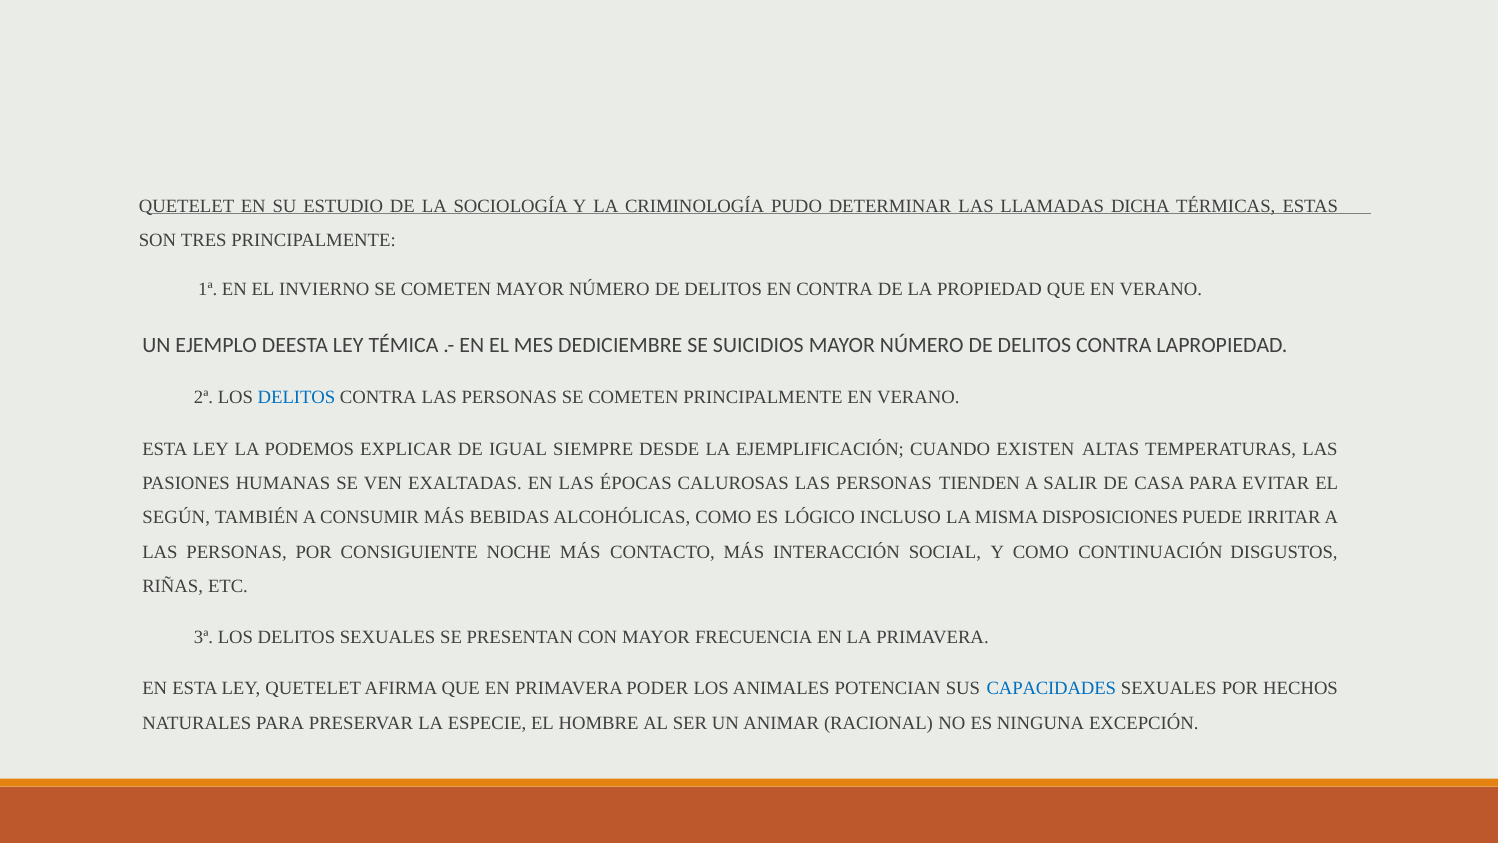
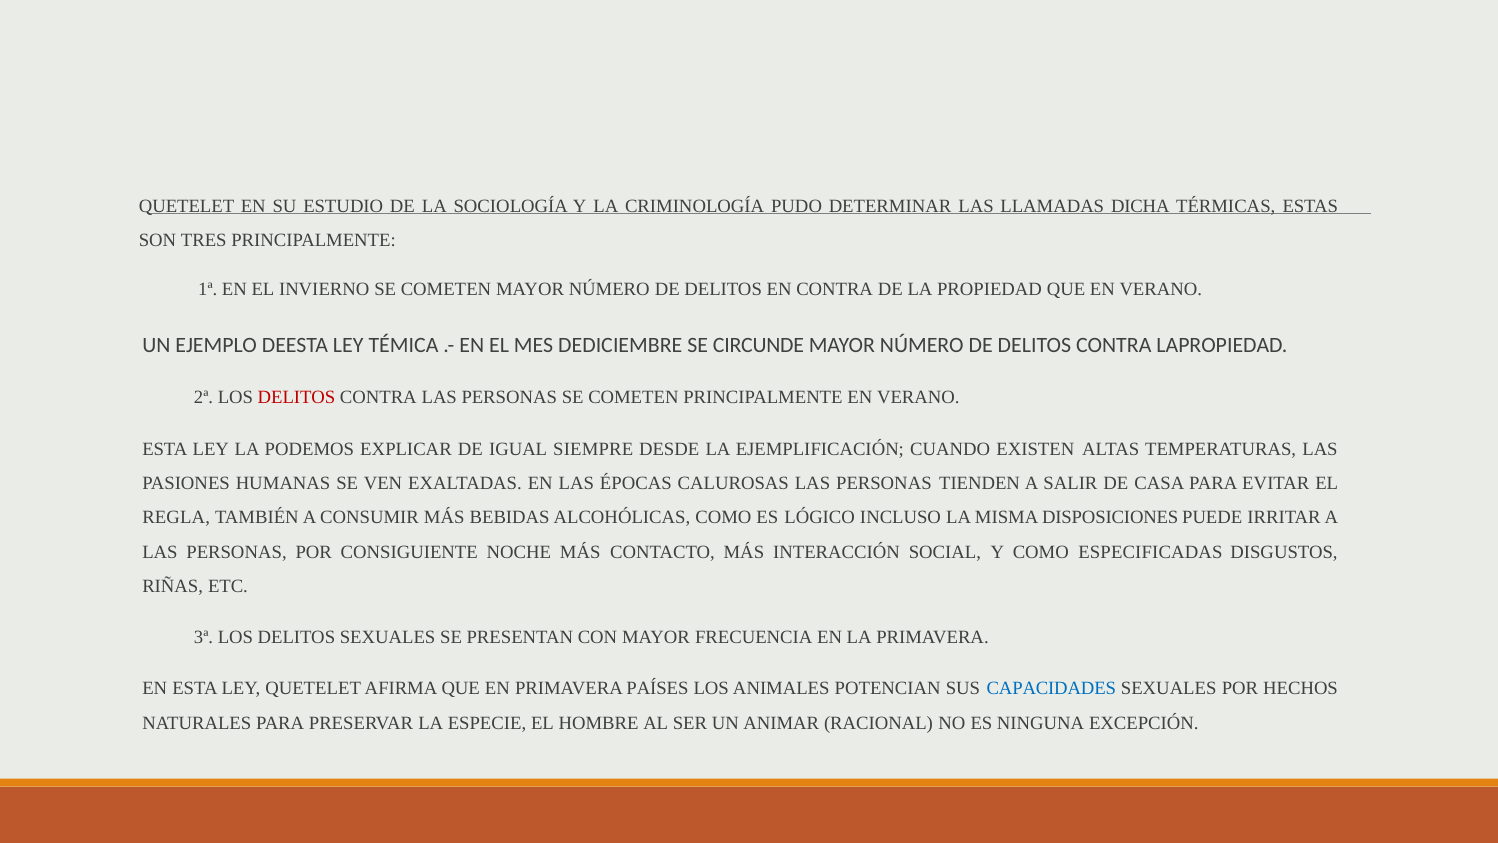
SUICIDIOS: SUICIDIOS -> CIRCUNDE (758, 345)
DELITOS colour: blue -> red (297, 398)
SEGÚN: SEGÚN -> REGLA (176, 517)
CONTINUACIÓN: CONTINUACIÓN -> ESPECIFICADAS (1150, 552)
PODER: PODER -> PAÍSES (657, 688)
